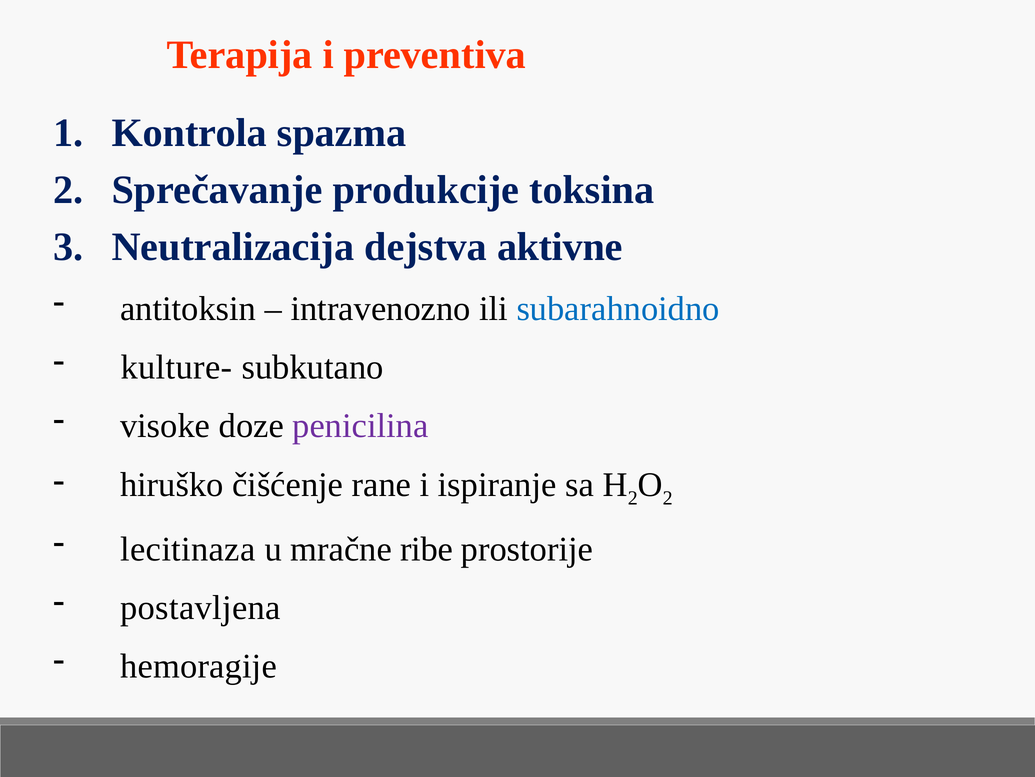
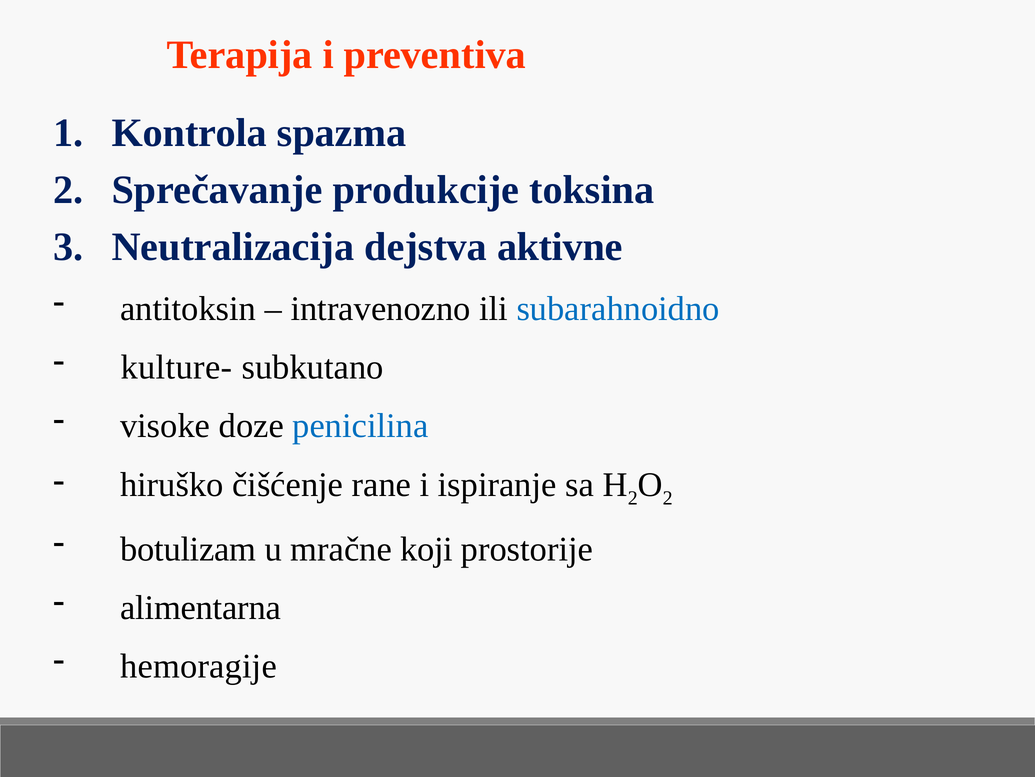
penicilina colour: purple -> blue (360, 426)
lecitinaza: lecitinaza -> botulizam (188, 549)
ribe: ribe -> koji (427, 549)
postavljena: postavljena -> alimentarna (201, 607)
